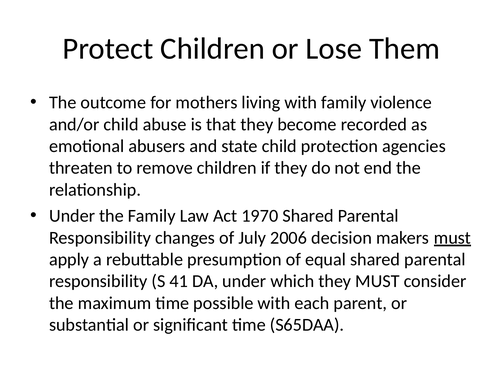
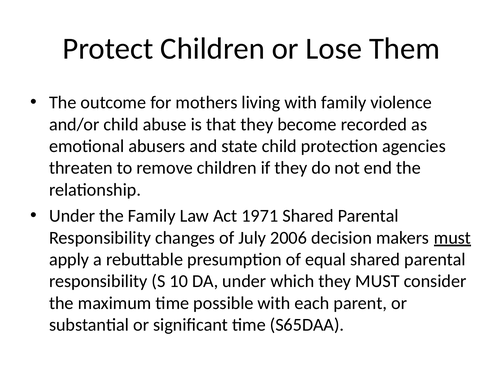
1970: 1970 -> 1971 (260, 216)
41: 41 -> 10 (179, 281)
